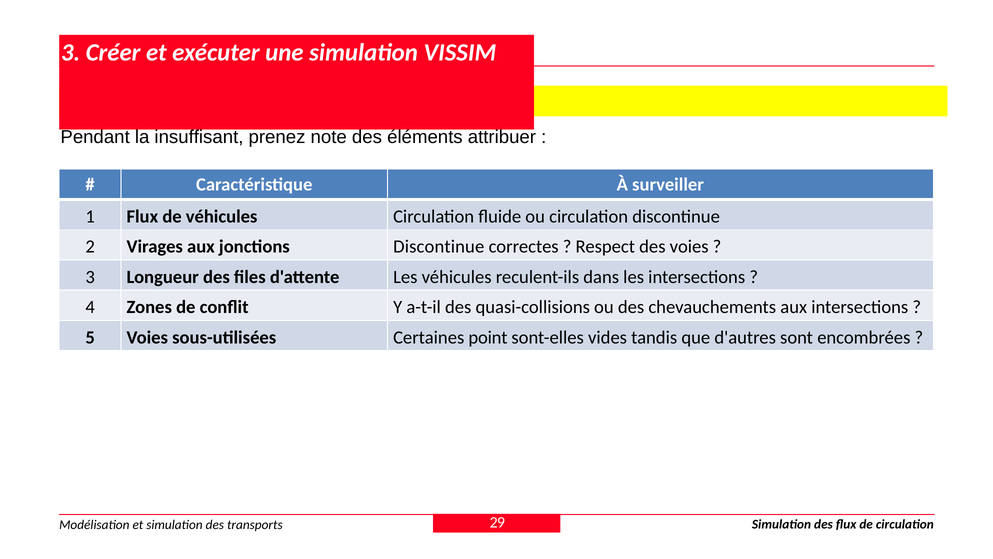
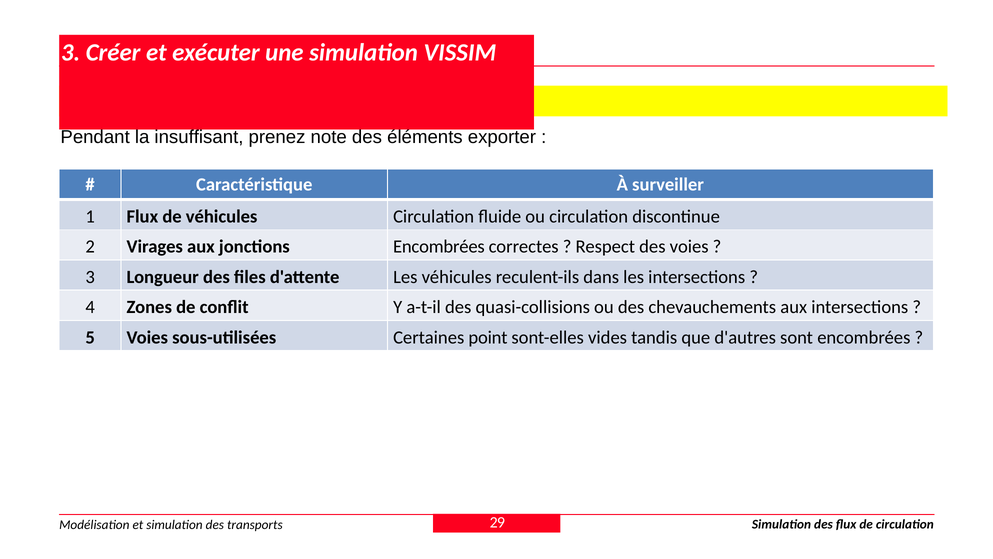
attribuer: attribuer -> exporter (502, 137)
jonctions Discontinue: Discontinue -> Encombrées (439, 247)
